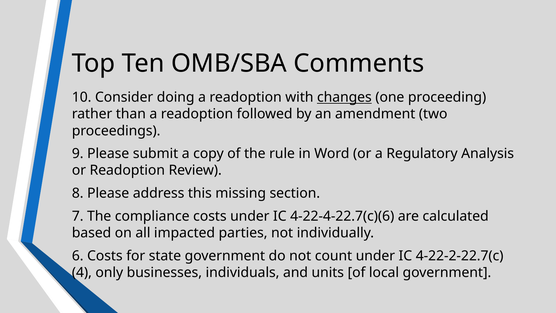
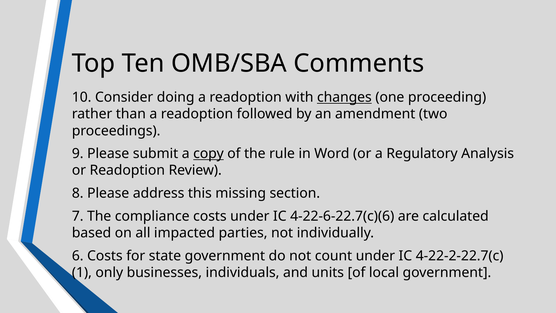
copy underline: none -> present (208, 154)
4-22-4-22.7(c)(6: 4-22-4-22.7(c)(6 -> 4-22-6-22.7(c)(6 (342, 216)
4: 4 -> 1 (82, 272)
